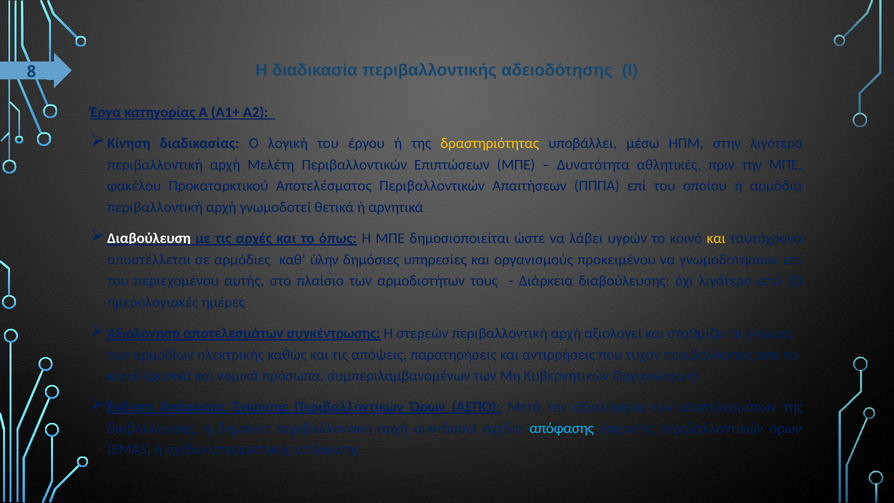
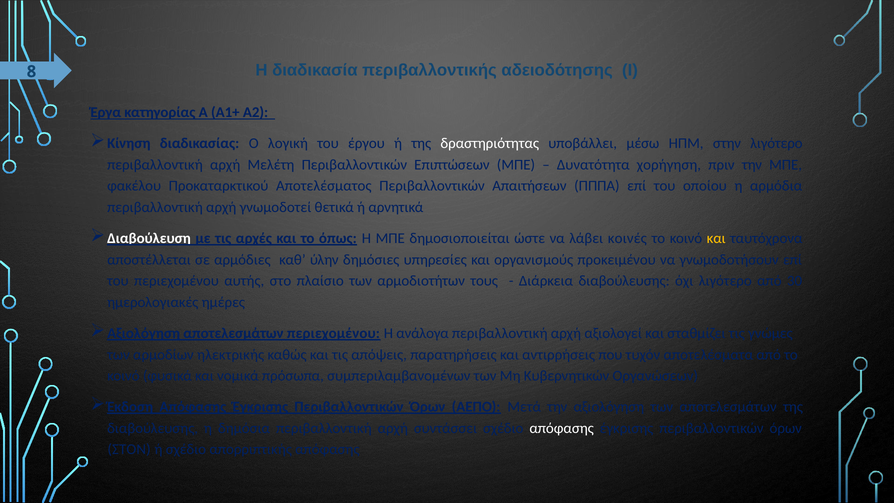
δραστηριότητας colour: yellow -> white (490, 143)
αθλητικές: αθλητικές -> χορήγηση (669, 165)
υγρών: υγρών -> κοινές (627, 238)
αποτελεσμάτων συγκέντρωσης: συγκέντρωσης -> περιεχομένου (333, 333)
στερεών: στερεών -> ανάλογα (423, 333)
περιβάλλοντος: περιβάλλοντος -> αποτελέσματα (708, 355)
απόφασης colour: light blue -> white (562, 428)
EMAS: EMAS -> ΣΤΟΝ (129, 449)
